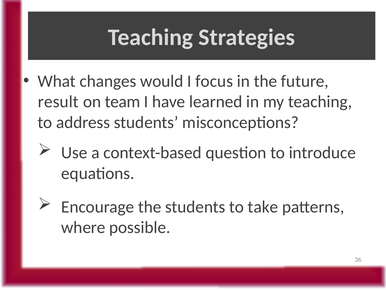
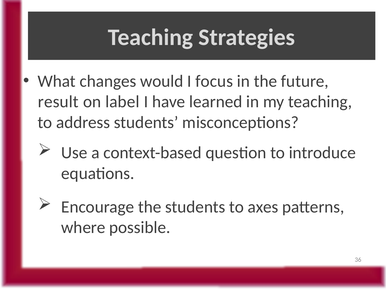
team: team -> label (122, 102)
take: take -> axes (263, 207)
